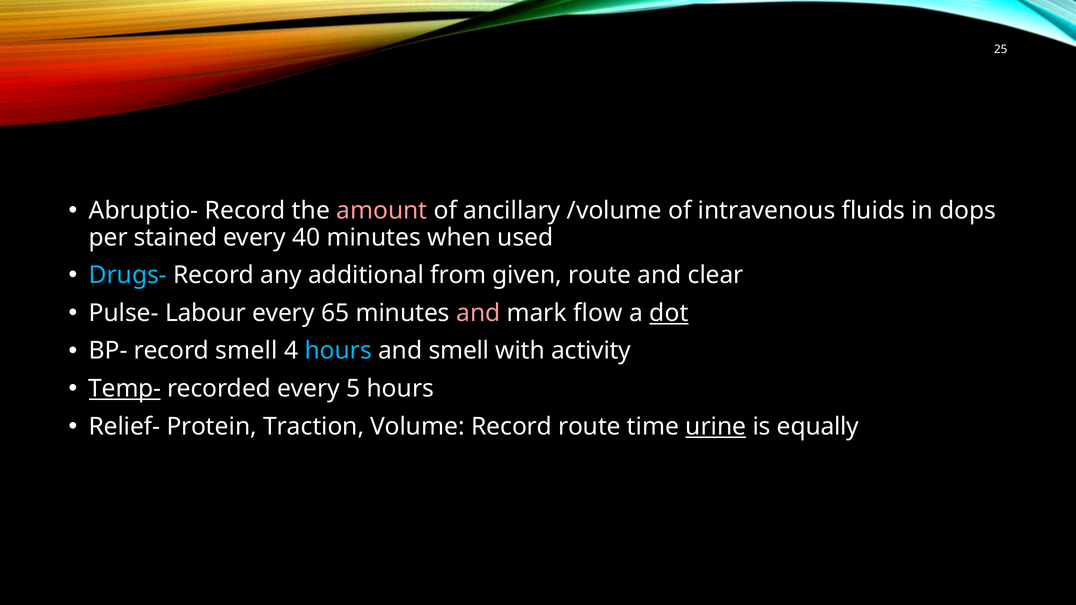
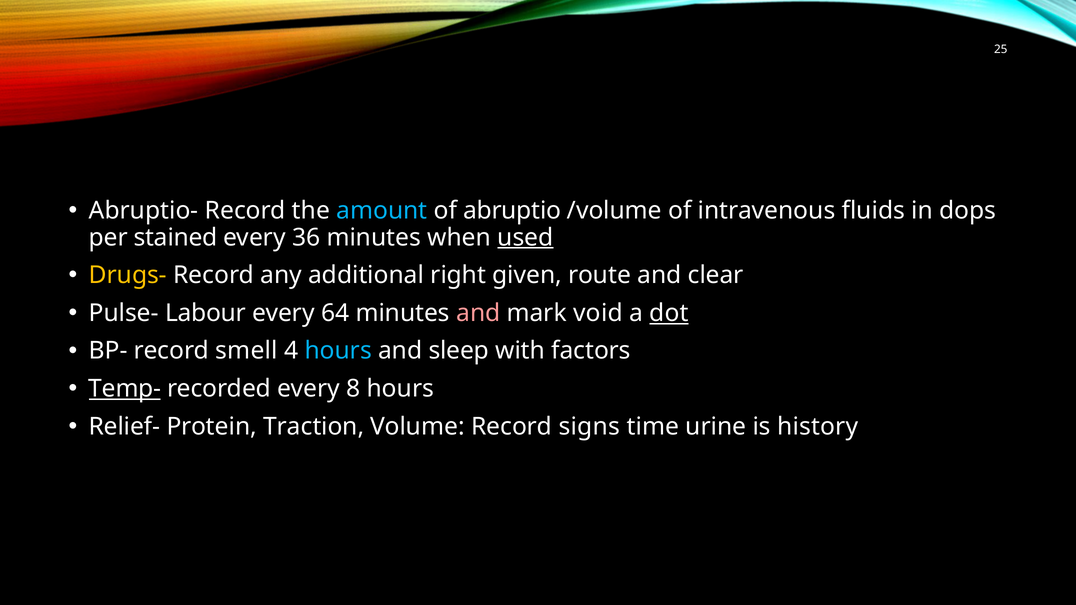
amount colour: pink -> light blue (382, 211)
ancillary: ancillary -> abruptio (512, 211)
40: 40 -> 36 (306, 237)
used underline: none -> present (525, 237)
Drugs- colour: light blue -> yellow (128, 275)
from: from -> right (458, 275)
65: 65 -> 64 (335, 313)
flow: flow -> void (598, 313)
and smell: smell -> sleep (459, 351)
activity: activity -> factors (591, 351)
5: 5 -> 8 (353, 389)
Record route: route -> signs (589, 427)
urine underline: present -> none (716, 427)
equally: equally -> history (818, 427)
